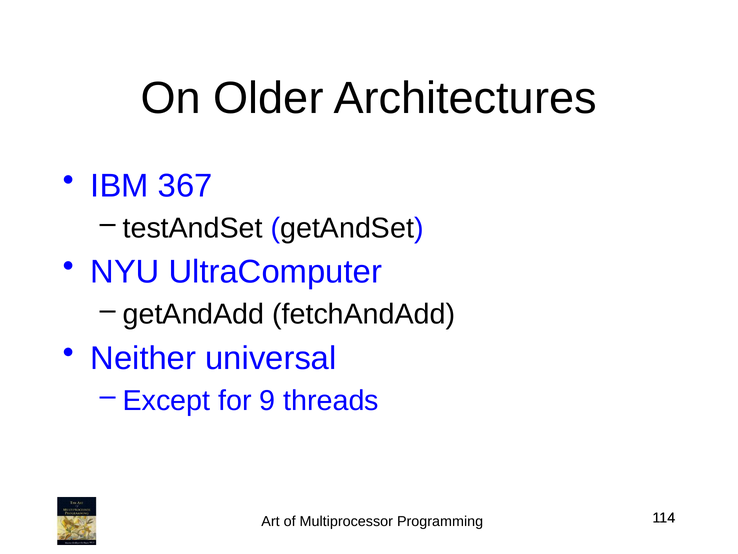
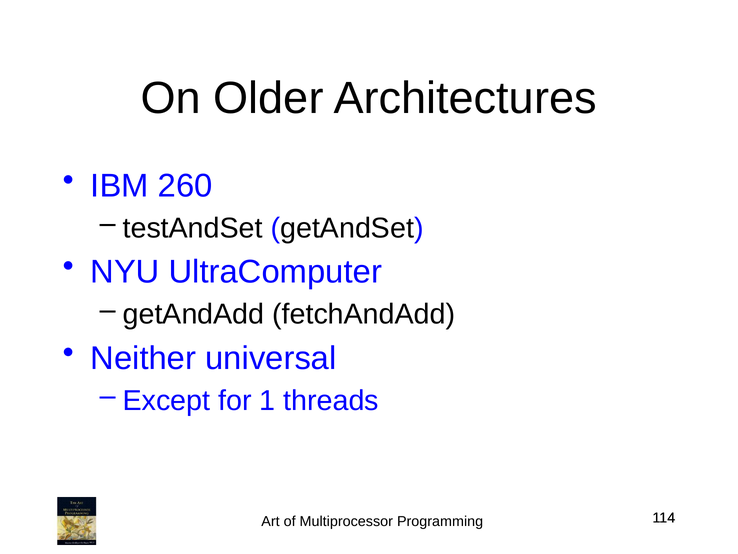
367: 367 -> 260 (185, 186)
9: 9 -> 1 (267, 400)
